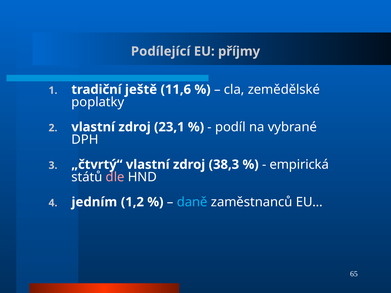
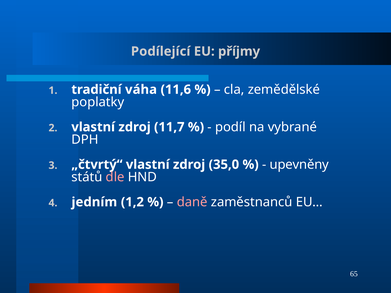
ještě: ještě -> váha (141, 90)
23,1: 23,1 -> 11,7 (169, 127)
38,3: 38,3 -> 35,0 (224, 165)
empirická: empirická -> upevněny (299, 165)
daně colour: light blue -> pink (192, 202)
